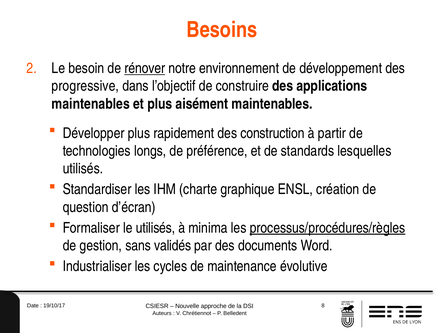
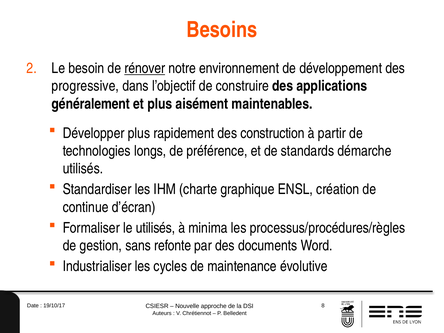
maintenables: maintenables -> généralement (91, 104)
lesquelles: lesquelles -> démarche (365, 151)
question: question -> continue (86, 207)
processus/procédures/règles underline: present -> none (328, 228)
validés: validés -> refonte (173, 246)
